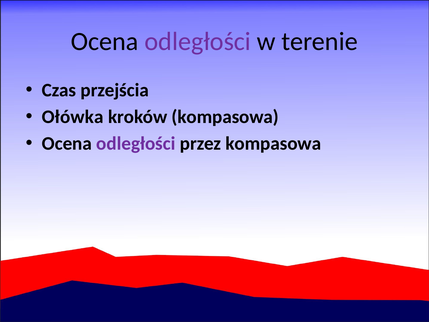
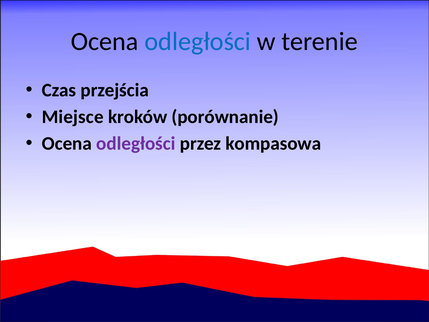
odległości colour: purple -> blue (198, 42)
Ołówka: Ołówka -> Miejsce (73, 117)
kroków kompasowa: kompasowa -> porównanie (225, 117)
